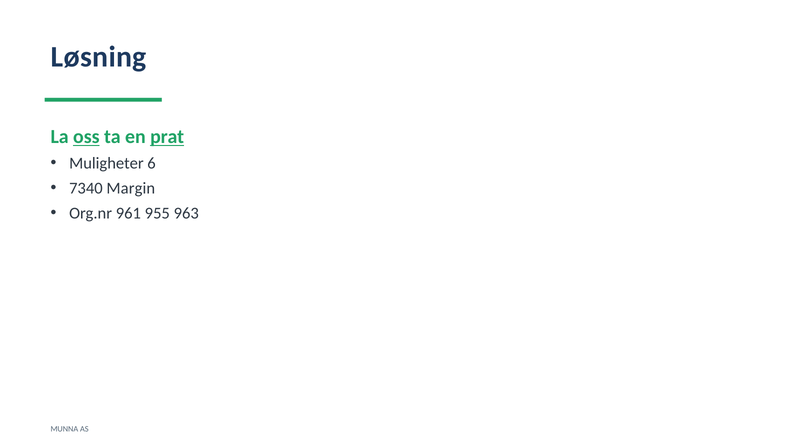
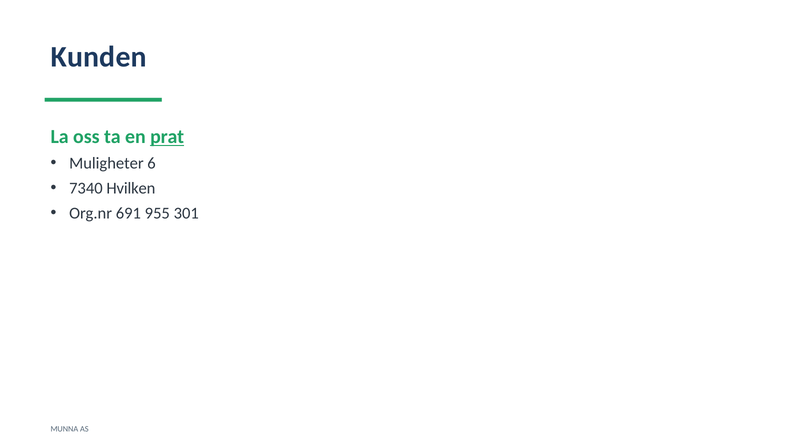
Løsning: Løsning -> Kunden (99, 57)
oss underline: present -> none (86, 137)
Margin: Margin -> Hvilken (131, 188)
961: 961 -> 691 (128, 213)
963: 963 -> 301 (186, 213)
